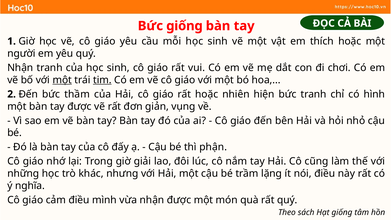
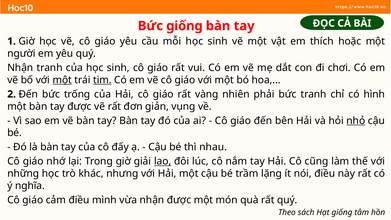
thầm: thầm -> trống (77, 94)
rất hoặc: hoặc -> vàng (207, 94)
hiện: hiện -> phải (264, 94)
nhỏ underline: none -> present (356, 121)
phận: phận -> nhau (213, 147)
lao underline: none -> present (163, 161)
